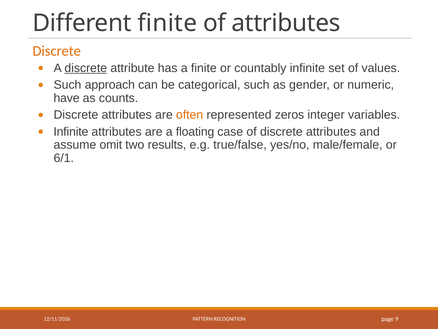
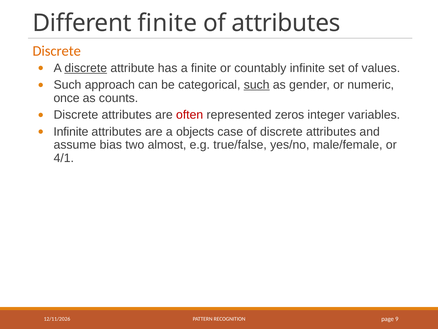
such underline: none -> present (257, 85)
have: have -> once (67, 98)
often colour: orange -> red (190, 115)
floating: floating -> objects (195, 131)
omit: omit -> bias (111, 145)
results: results -> almost (167, 145)
6/1: 6/1 -> 4/1 (64, 158)
